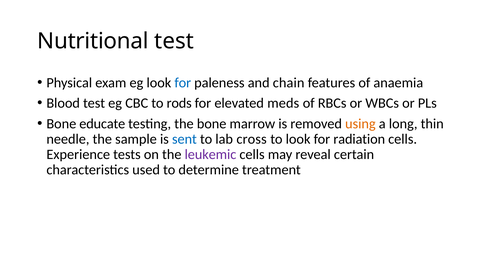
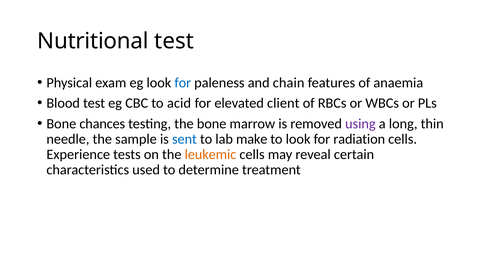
rods: rods -> acid (179, 103)
meds: meds -> client (283, 103)
educate: educate -> chances (102, 124)
using colour: orange -> purple (360, 124)
cross: cross -> make (252, 139)
leukemic colour: purple -> orange (210, 154)
